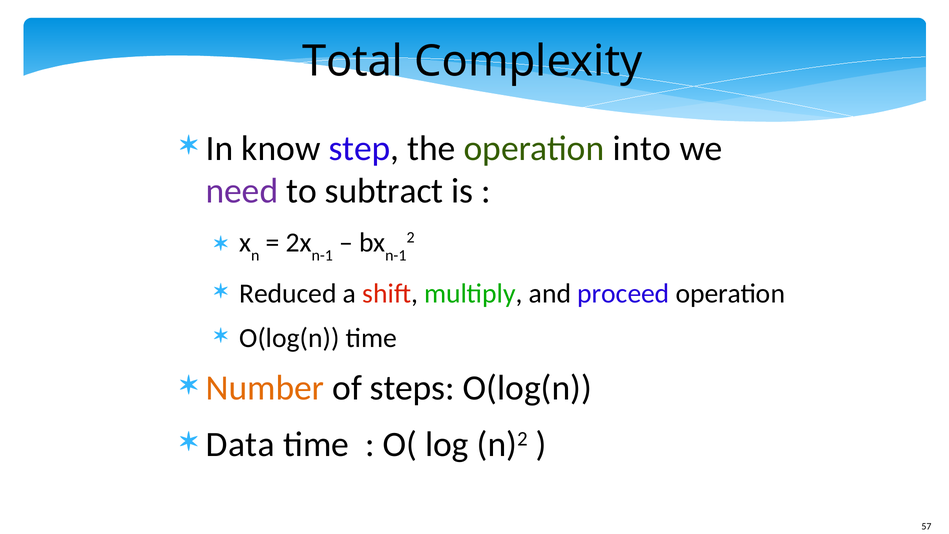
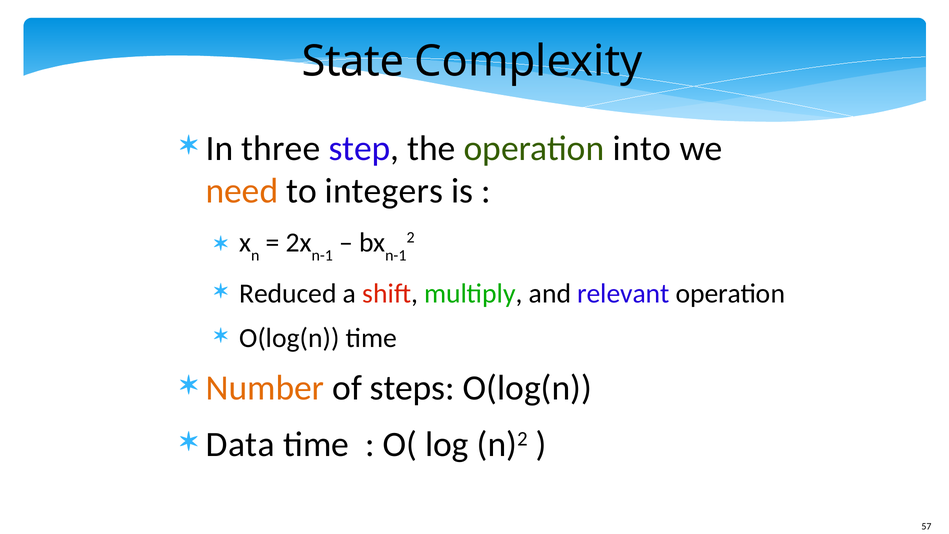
Total: Total -> State (353, 62)
know: know -> three (281, 148)
need colour: purple -> orange (242, 191)
subtract: subtract -> integers (384, 191)
proceed: proceed -> relevant (623, 294)
